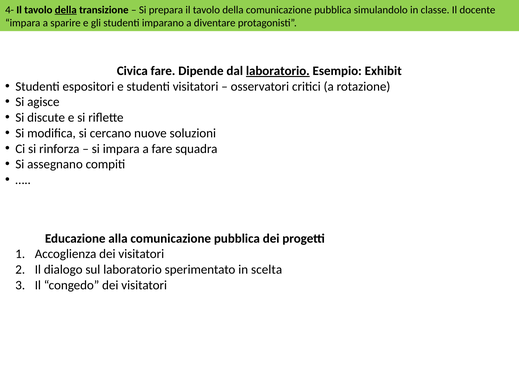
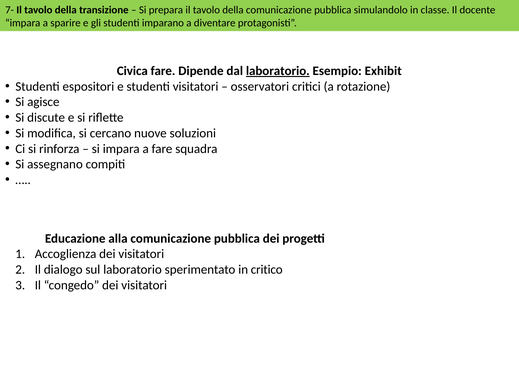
4-: 4- -> 7- (10, 10)
della underline: present -> none (66, 10)
scelta: scelta -> critico (267, 270)
